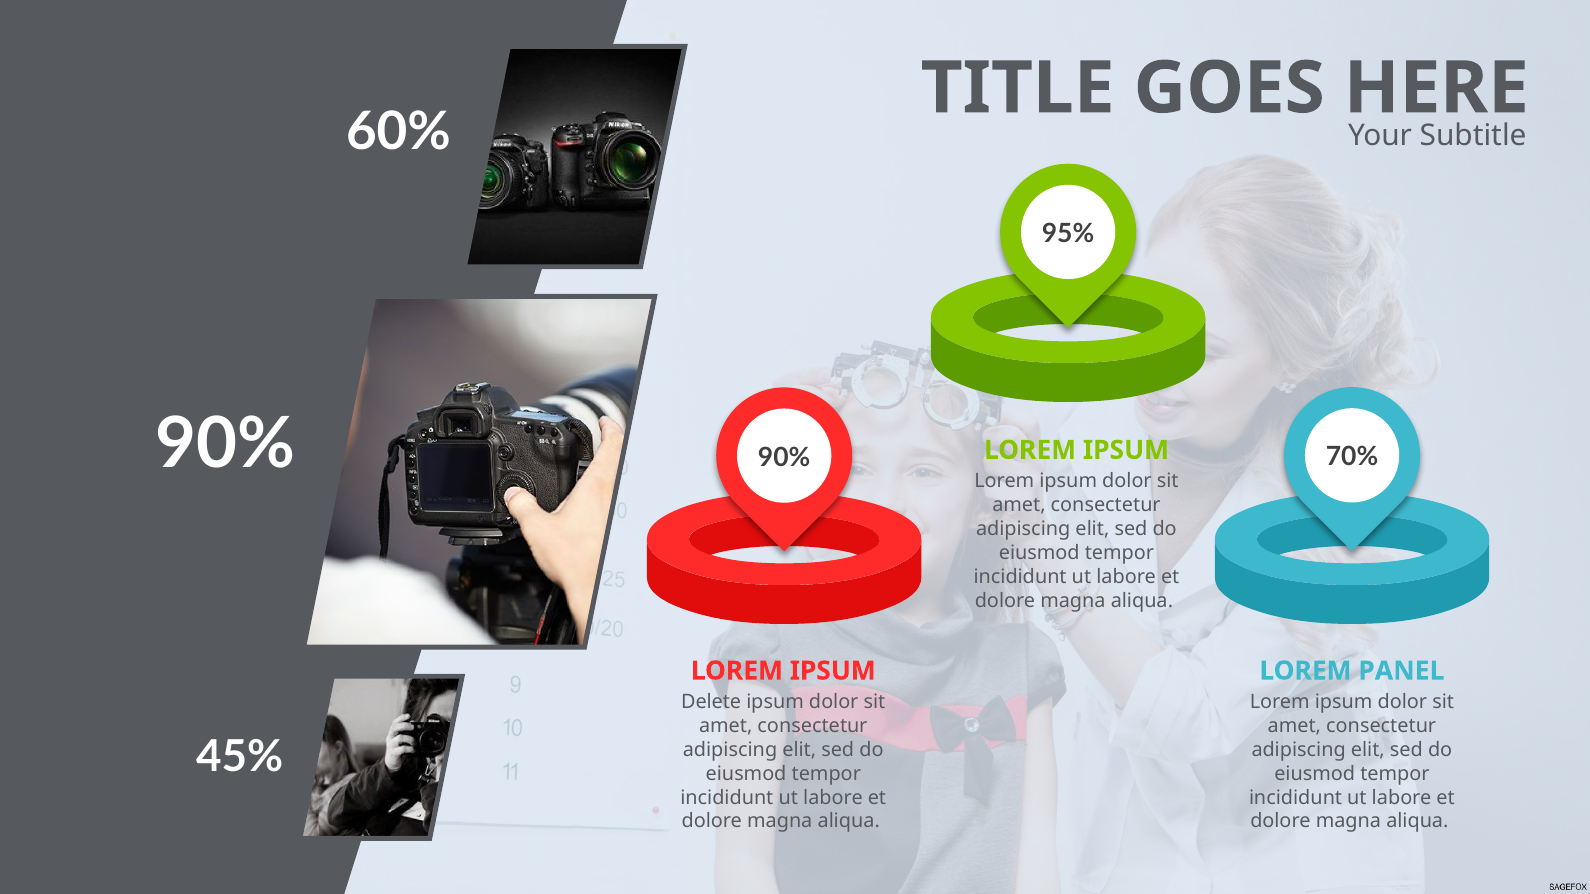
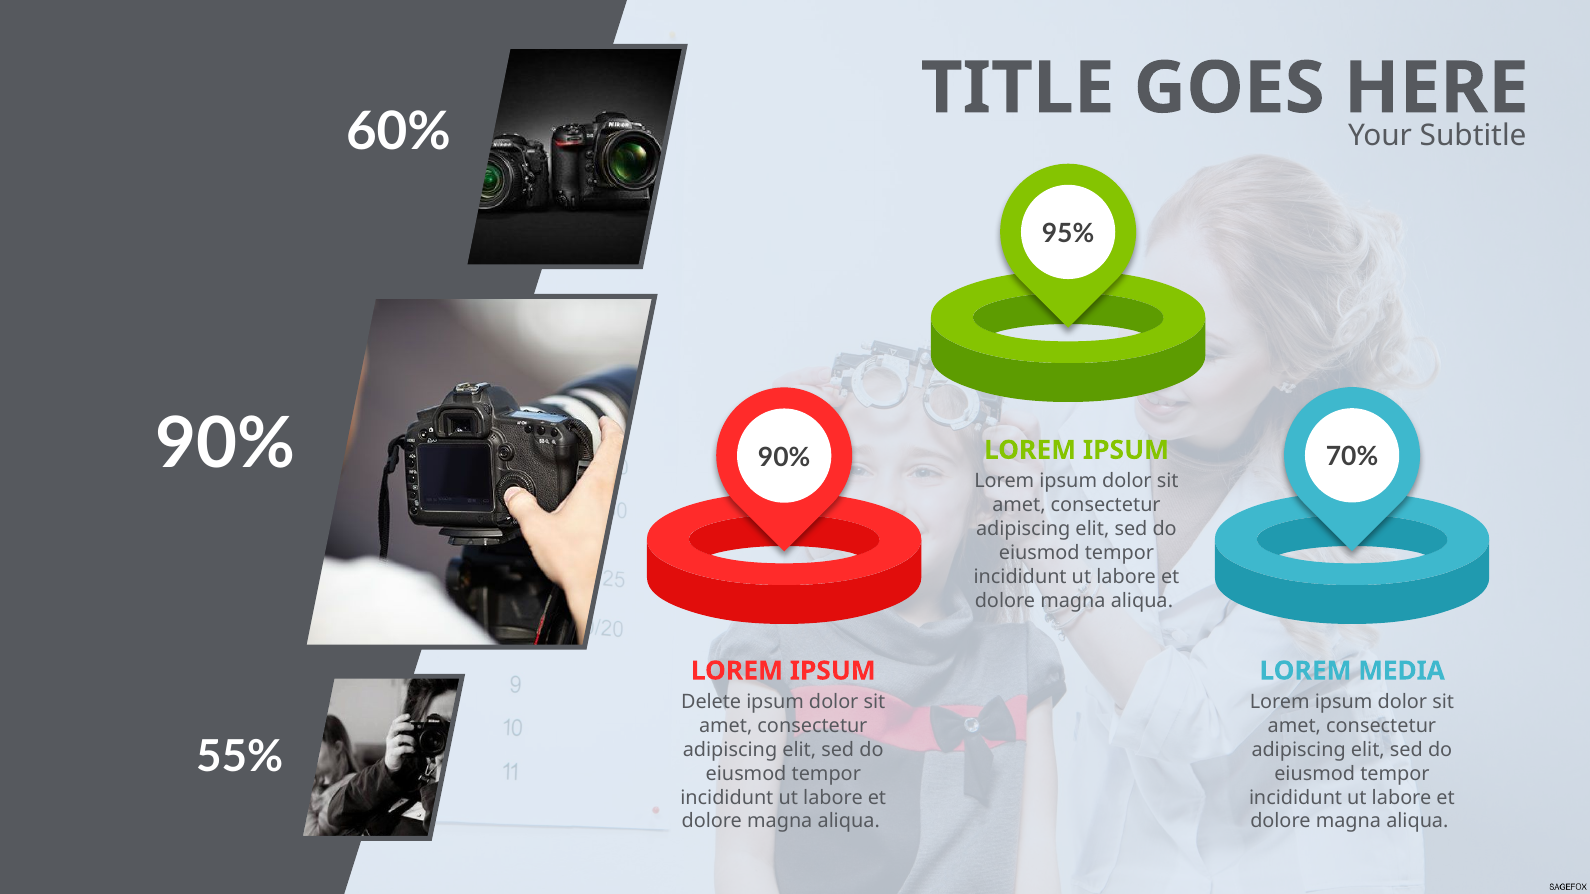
PANEL: PANEL -> MEDIA (1401, 671)
45%: 45% -> 55% (240, 757)
